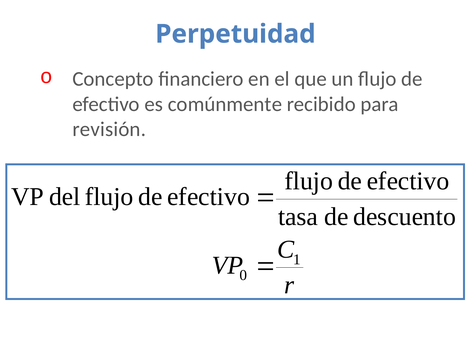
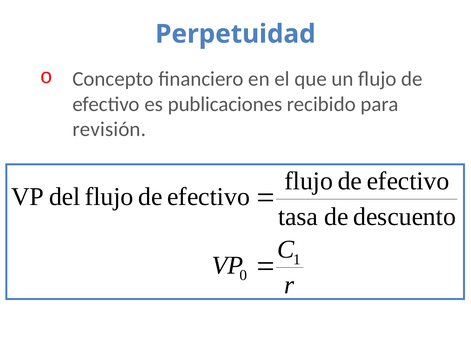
comúnmente: comúnmente -> publicaciones (225, 104)
